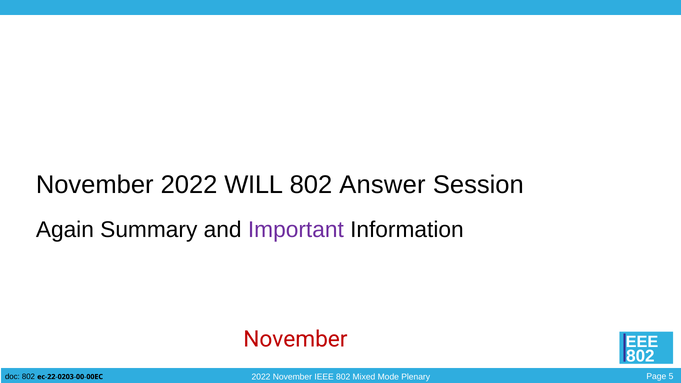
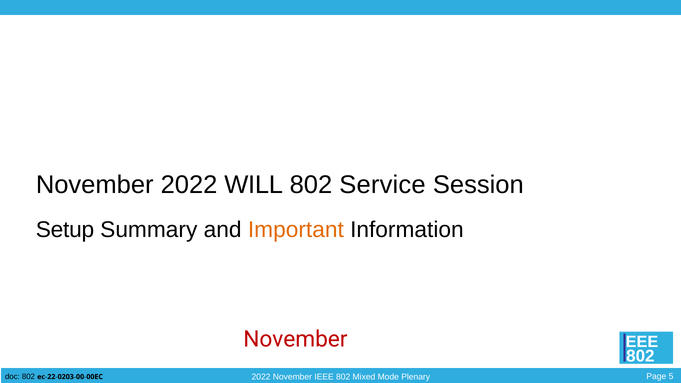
Answer: Answer -> Service (382, 185)
Again: Again -> Setup (65, 230)
Important colour: purple -> orange (296, 230)
